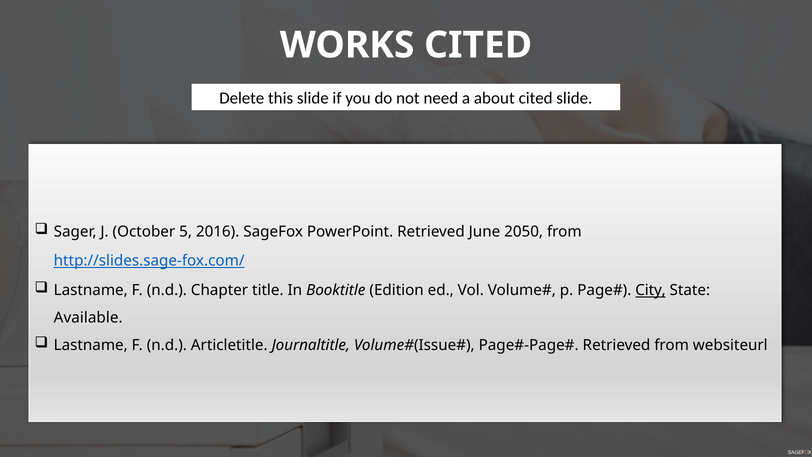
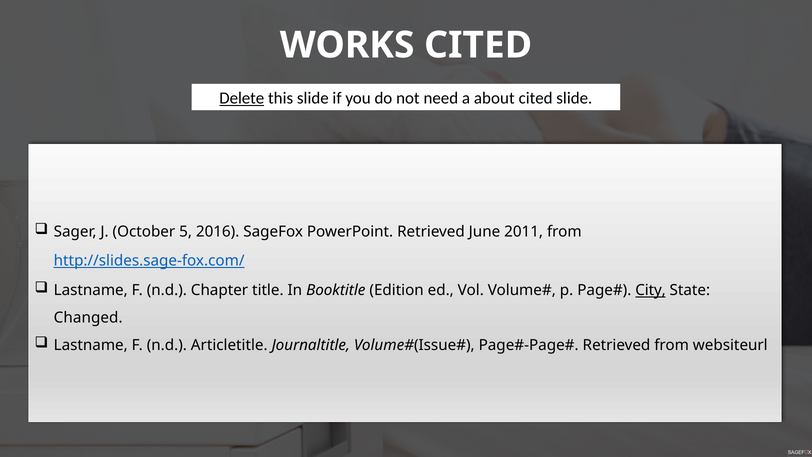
Delete underline: none -> present (242, 98)
2050: 2050 -> 2011 (524, 232)
Available: Available -> Changed (88, 318)
